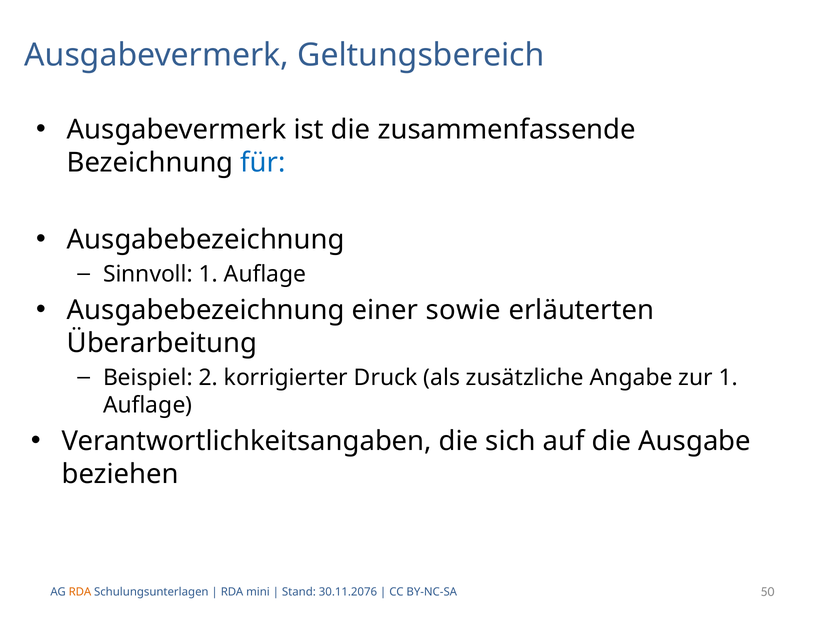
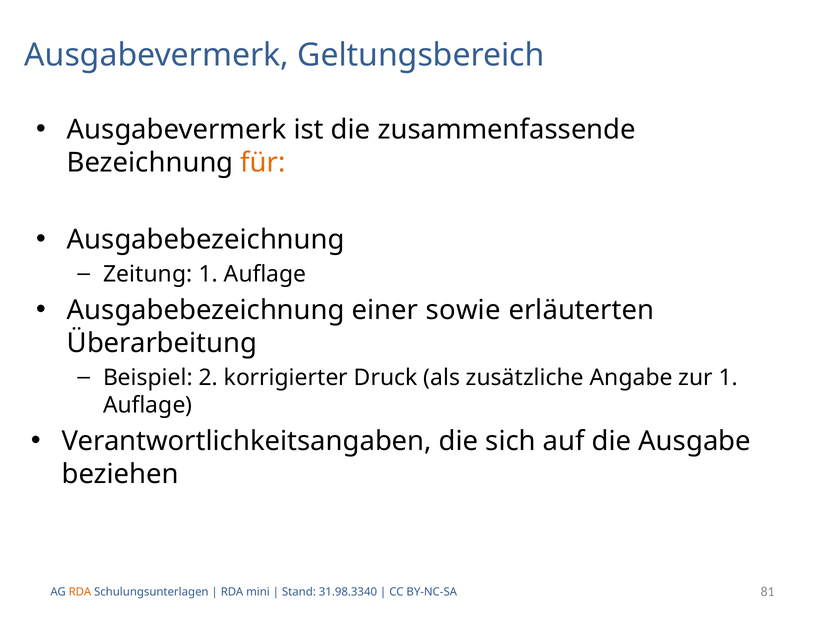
für colour: blue -> orange (263, 163)
Sinnvoll: Sinnvoll -> Zeitung (148, 274)
30.11.2076: 30.11.2076 -> 31.98.3340 (348, 592)
50: 50 -> 81 (768, 592)
